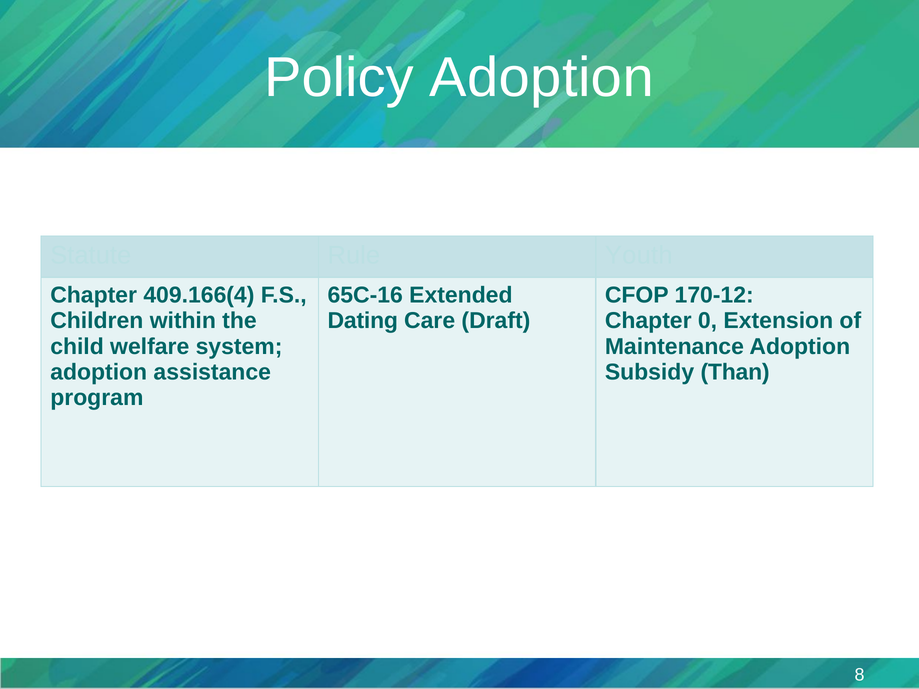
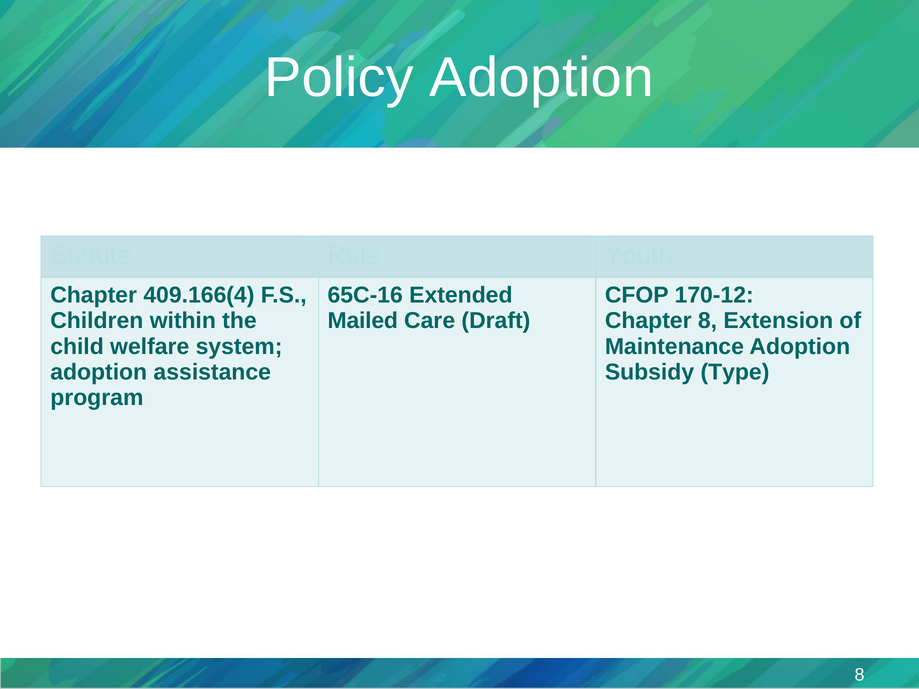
Dating: Dating -> Mailed (363, 321)
Chapter 0: 0 -> 8 (708, 321)
Than: Than -> Type (735, 372)
